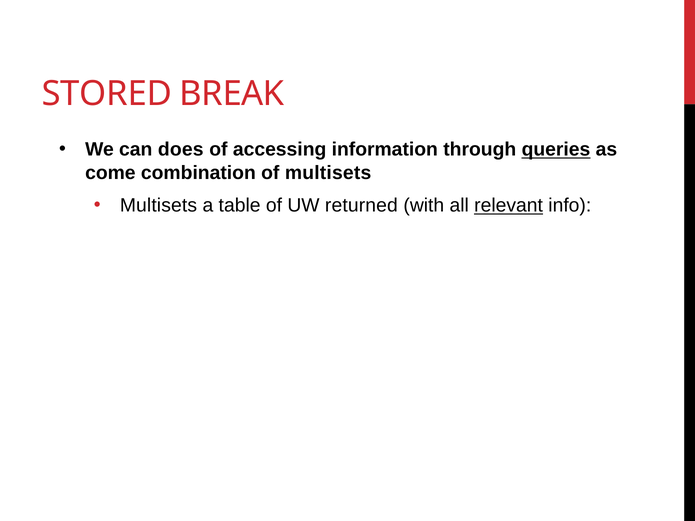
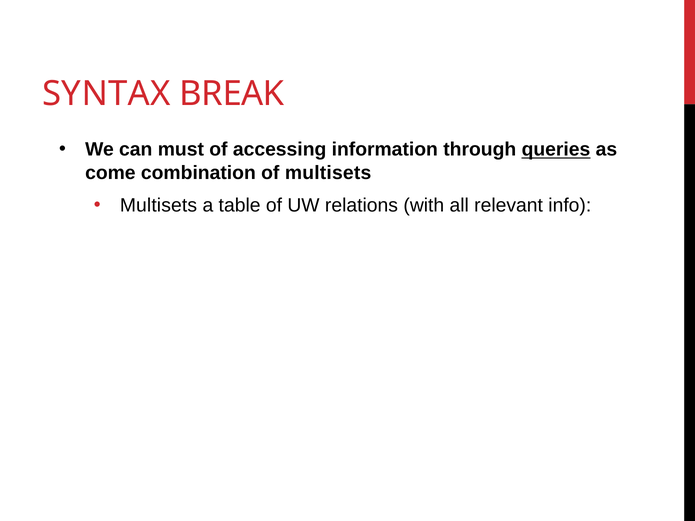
STORED: STORED -> SYNTAX (106, 94)
does: does -> must (181, 150)
returned: returned -> relations (361, 206)
relevant underline: present -> none (509, 206)
